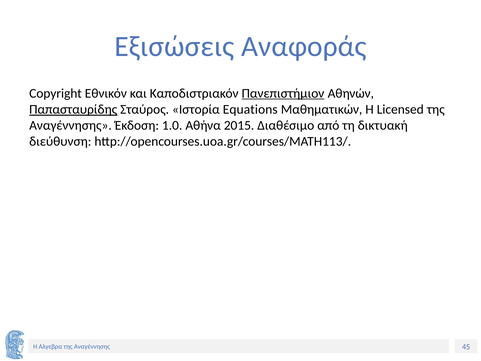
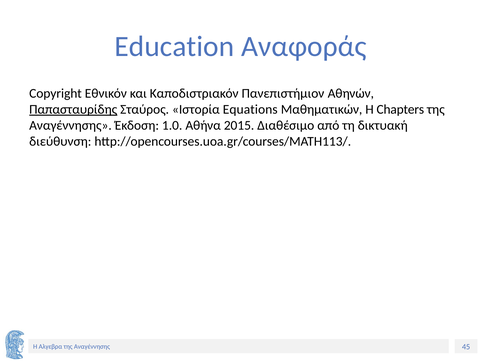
Εξισώσεις: Εξισώσεις -> Education (174, 47)
Πανεπιστήμιον underline: present -> none (283, 93)
Licensed: Licensed -> Chapters (400, 109)
